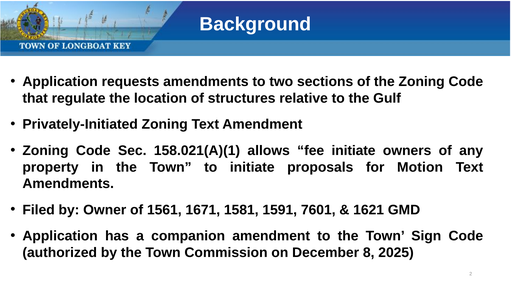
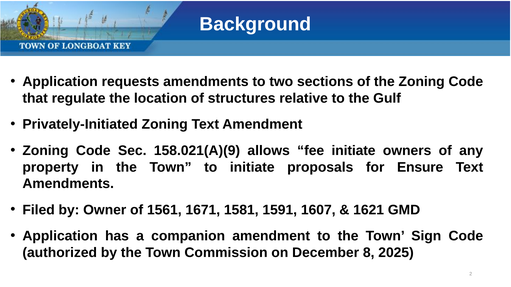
158.021(A)(1: 158.021(A)(1 -> 158.021(A)(9 (197, 151)
Motion: Motion -> Ensure (420, 167)
7601: 7601 -> 1607 (318, 210)
